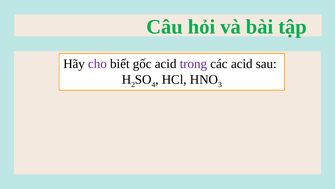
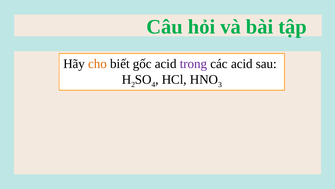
cho colour: purple -> orange (98, 64)
